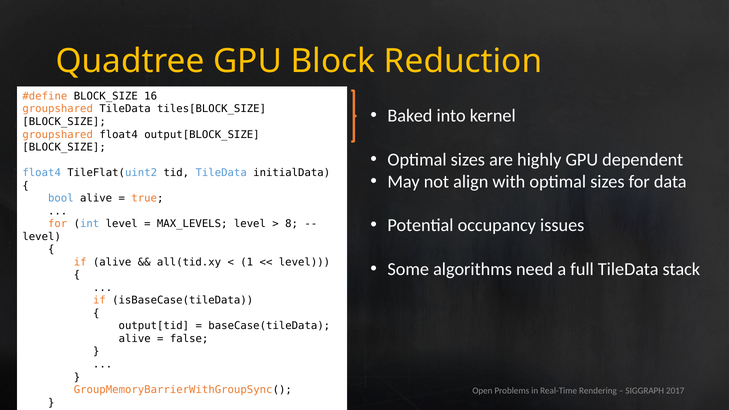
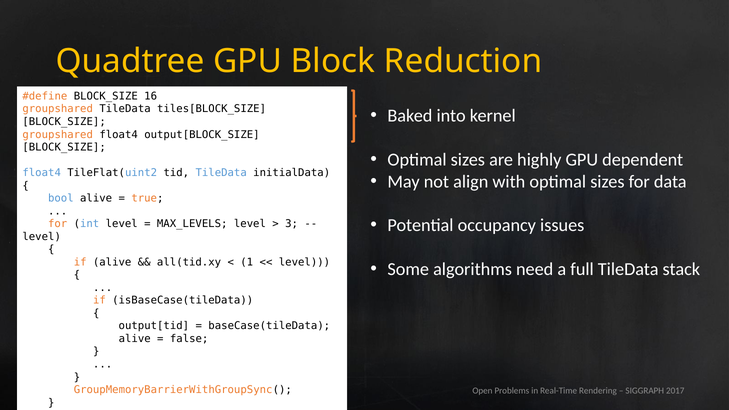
8: 8 -> 3 (292, 224)
